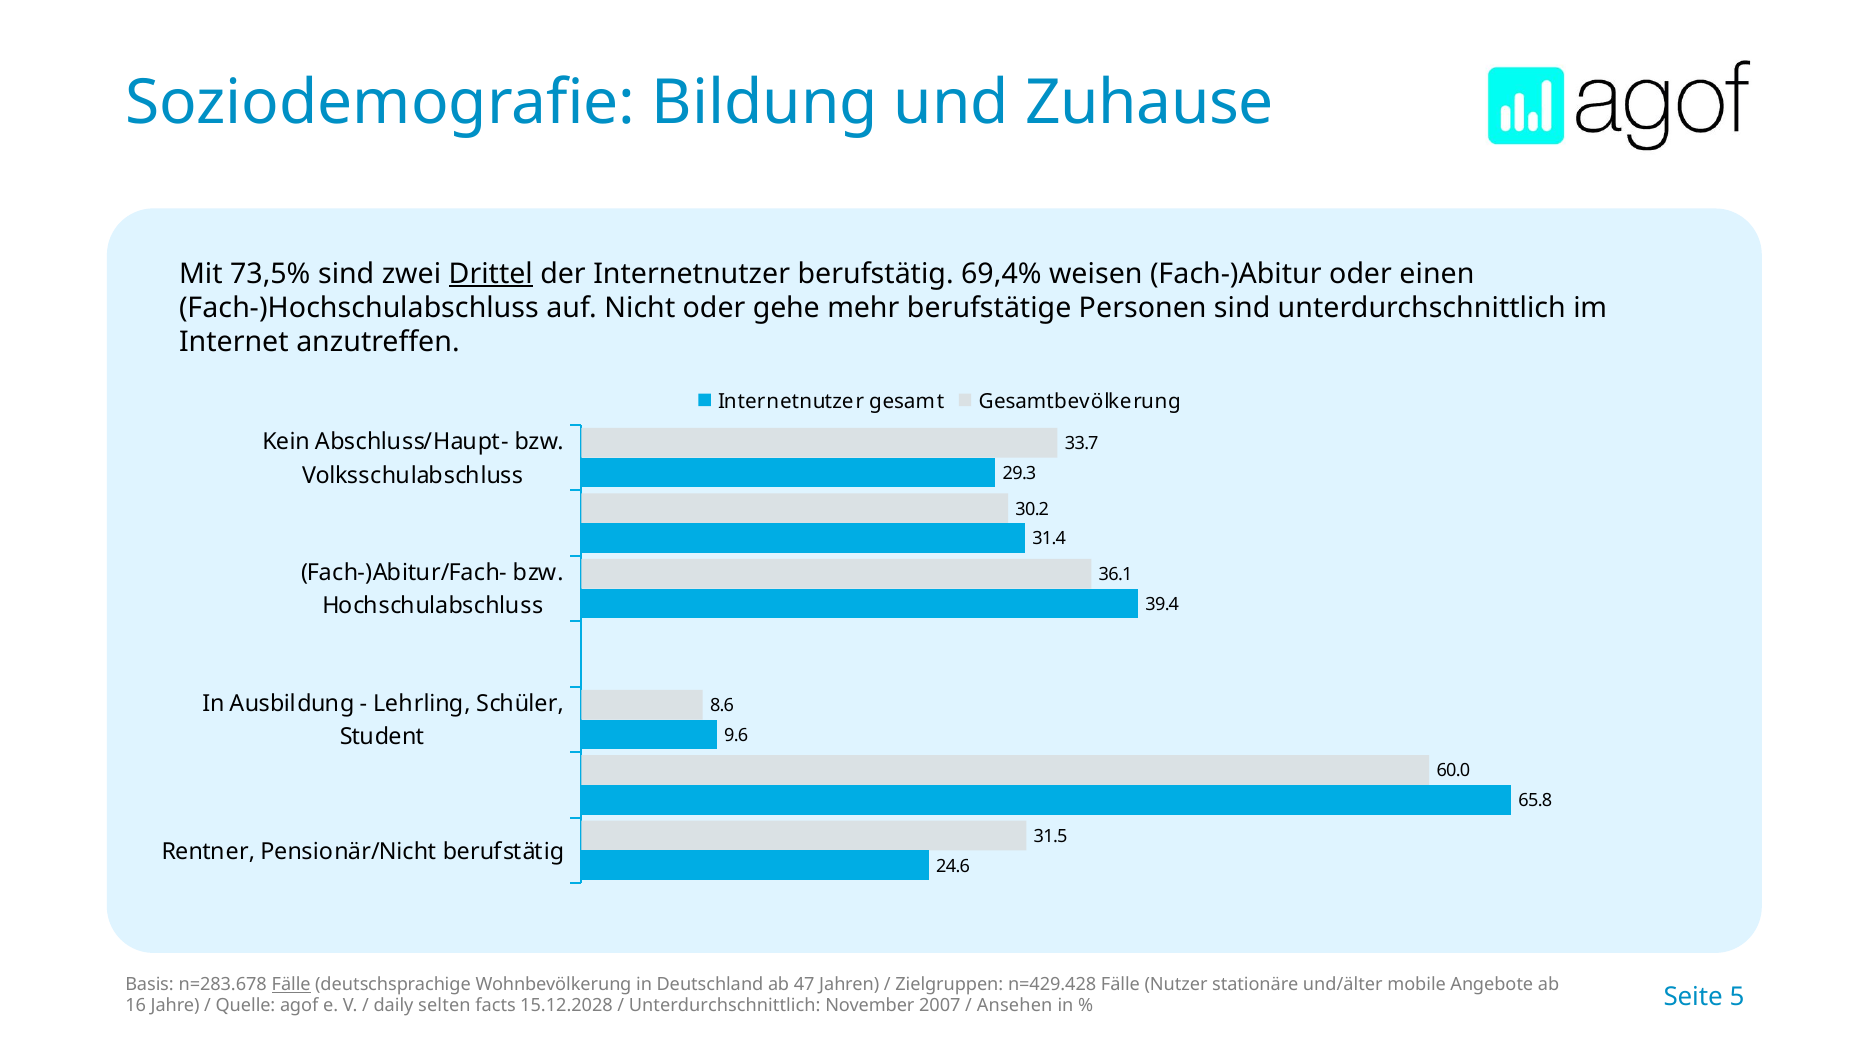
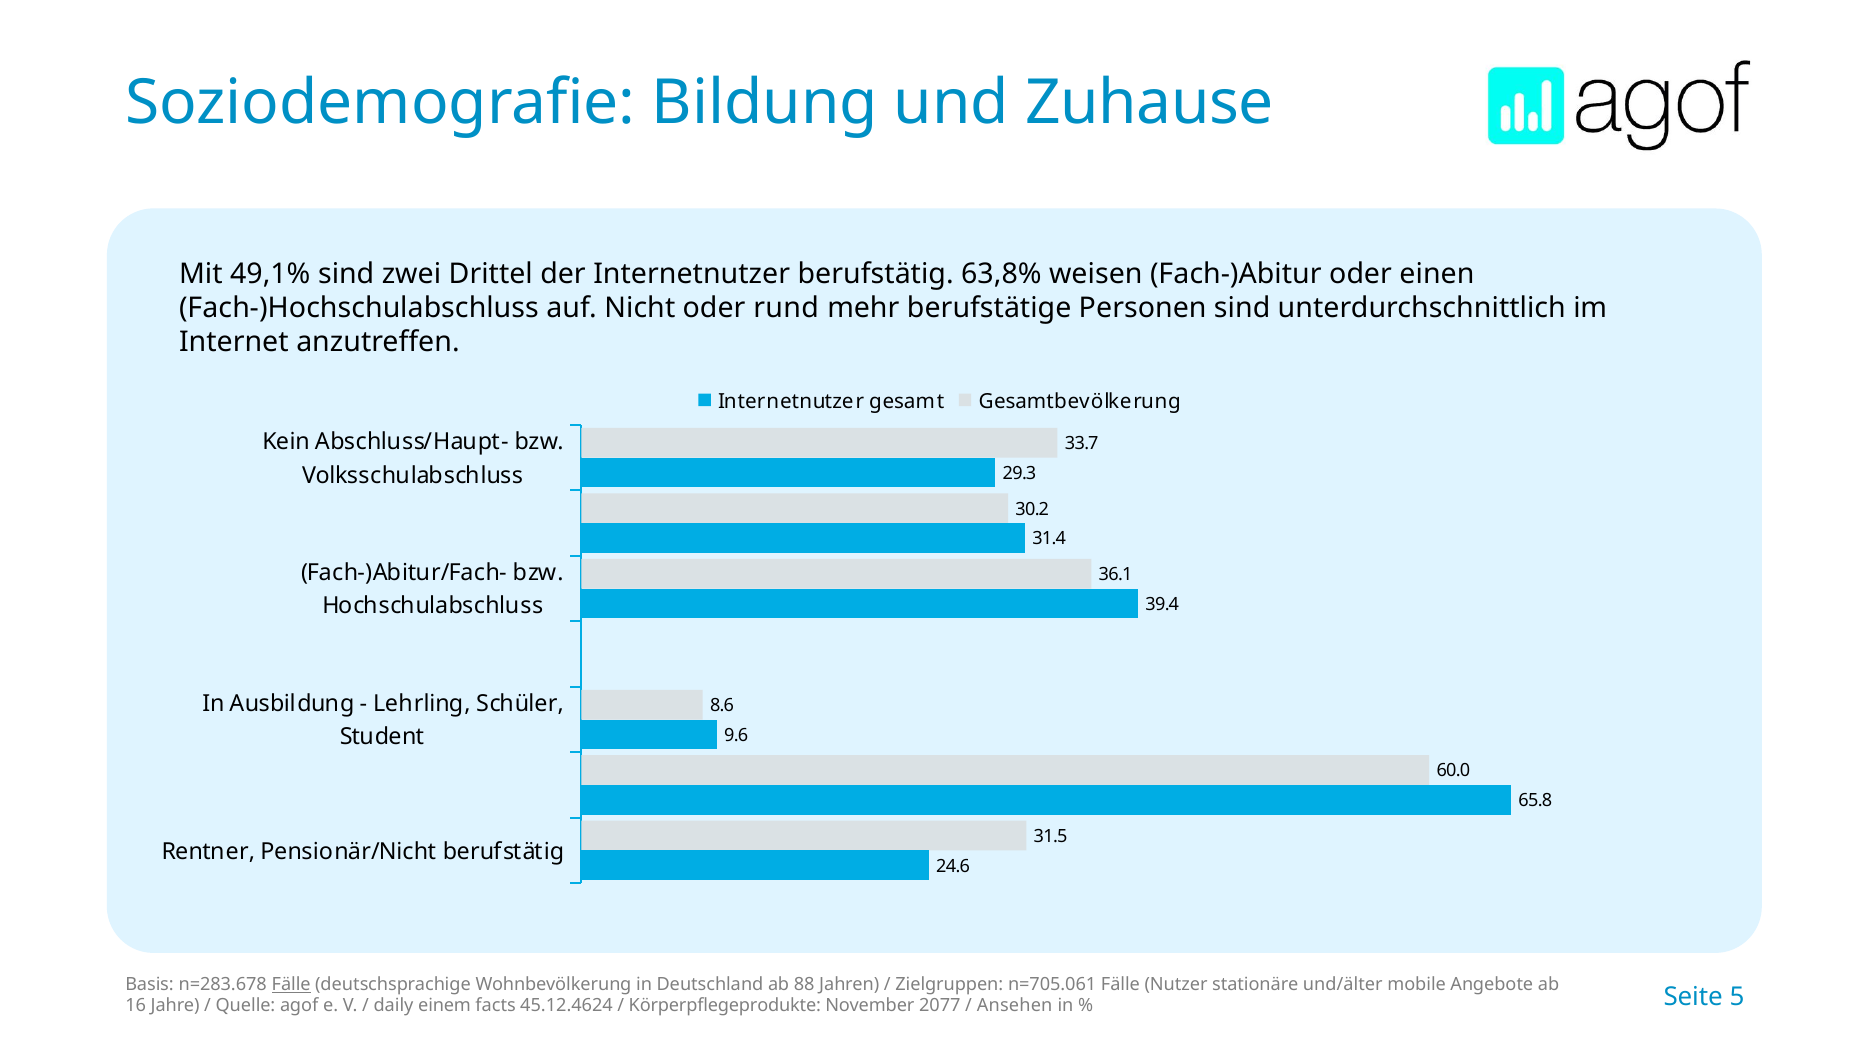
73,5%: 73,5% -> 49,1% (270, 274)
Drittel underline: present -> none (491, 274)
69,4%: 69,4% -> 63,8% (1001, 274)
gehe: gehe -> rund (786, 308)
47: 47 -> 88 (804, 984)
n=429.428: n=429.428 -> n=705.061 (1052, 984)
selten: selten -> einem (445, 1006)
15.12.2028: 15.12.2028 -> 45.12.4624 (567, 1006)
Unterdurchschnittlich: Unterdurchschnittlich -> Körperpflegeprodukte (725, 1006)
2007: 2007 -> 2077 (940, 1006)
